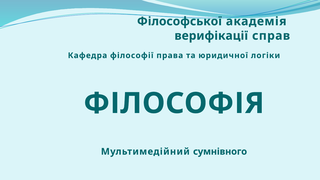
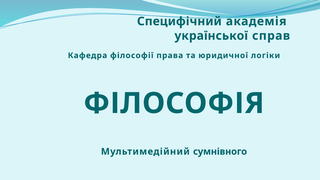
Філософської: Філософської -> Специфічний (179, 21)
верифікації: верифікації -> української (211, 36)
